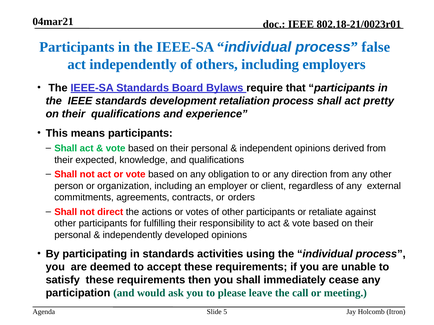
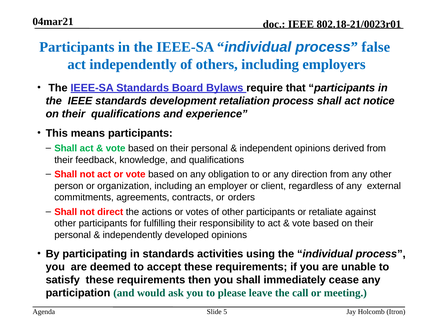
pretty: pretty -> notice (379, 101)
expected: expected -> feedback (96, 160)
